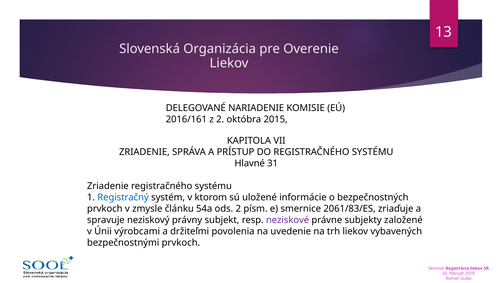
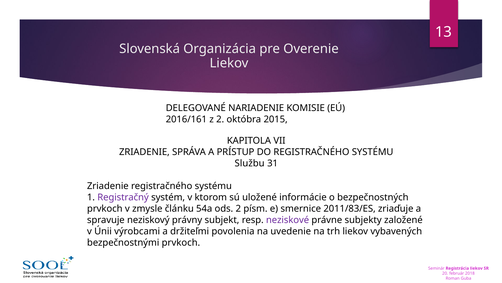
Hlavné: Hlavné -> Službu (250, 163)
Registračný colour: blue -> purple (123, 197)
2061/83/ES: 2061/83/ES -> 2011/83/ES (350, 208)
